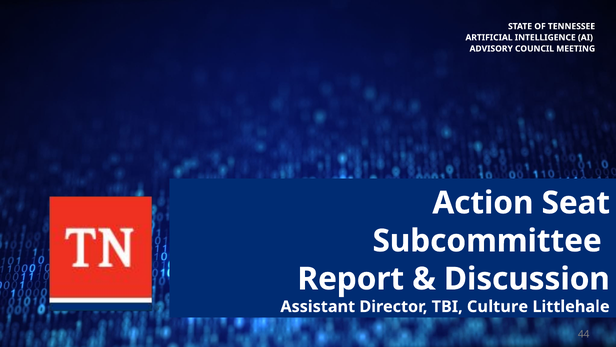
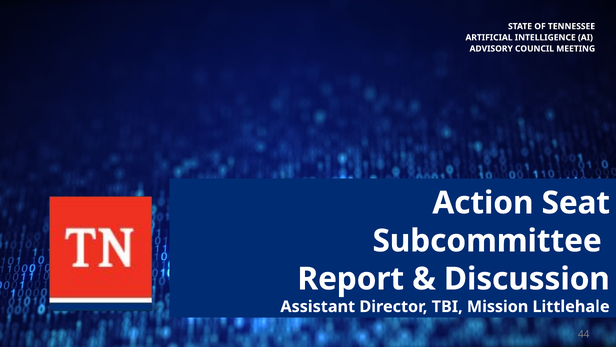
Culture: Culture -> Mission (498, 306)
